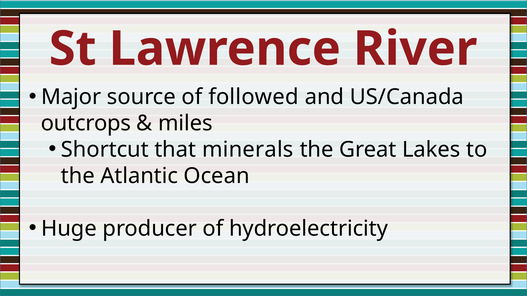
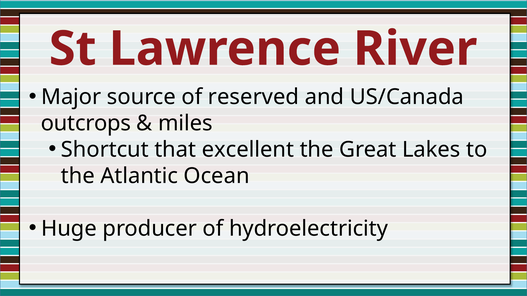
followed: followed -> reserved (254, 97)
minerals: minerals -> excellent (248, 150)
